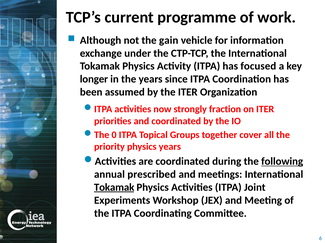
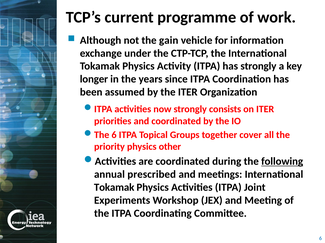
has focused: focused -> strongly (258, 66)
fraction: fraction -> consists (225, 109)
The 0: 0 -> 6 (114, 135)
physics years: years -> other (170, 147)
Tokamak underline: present -> none (114, 188)
